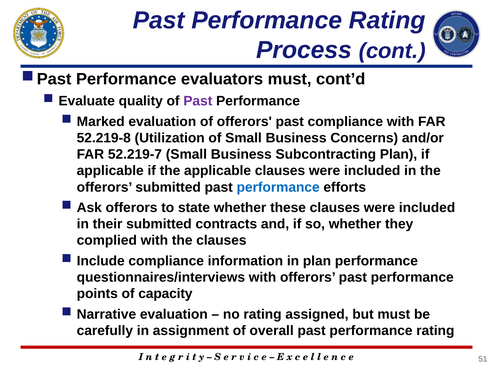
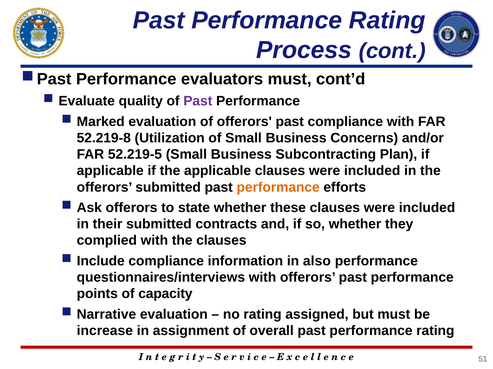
52.219-7: 52.219-7 -> 52.219-5 (135, 155)
performance colour: blue -> orange (278, 188)
in plan: plan -> also (317, 262)
carefully: carefully -> increase (105, 331)
